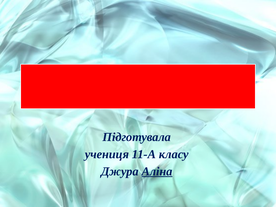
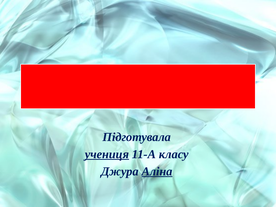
учениця underline: none -> present (107, 154)
